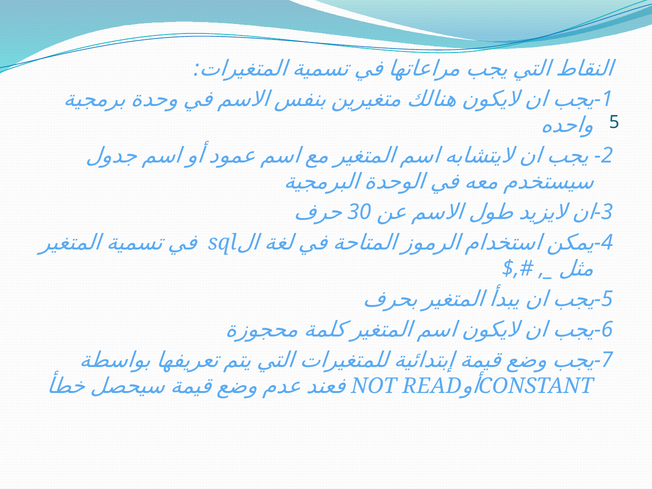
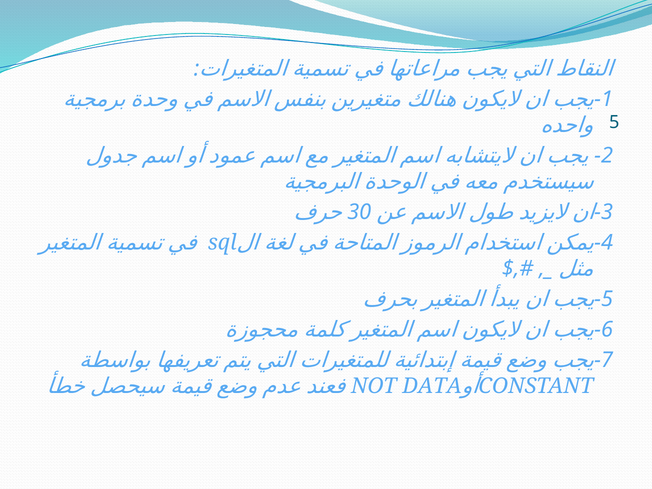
READ: READ -> DATA (432, 386)
